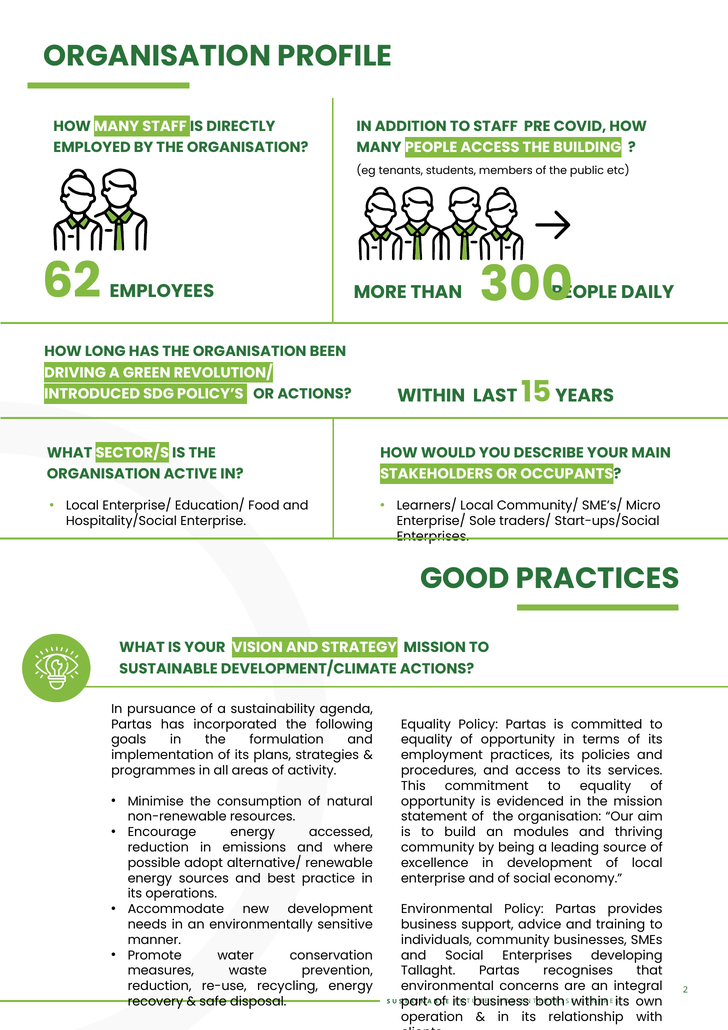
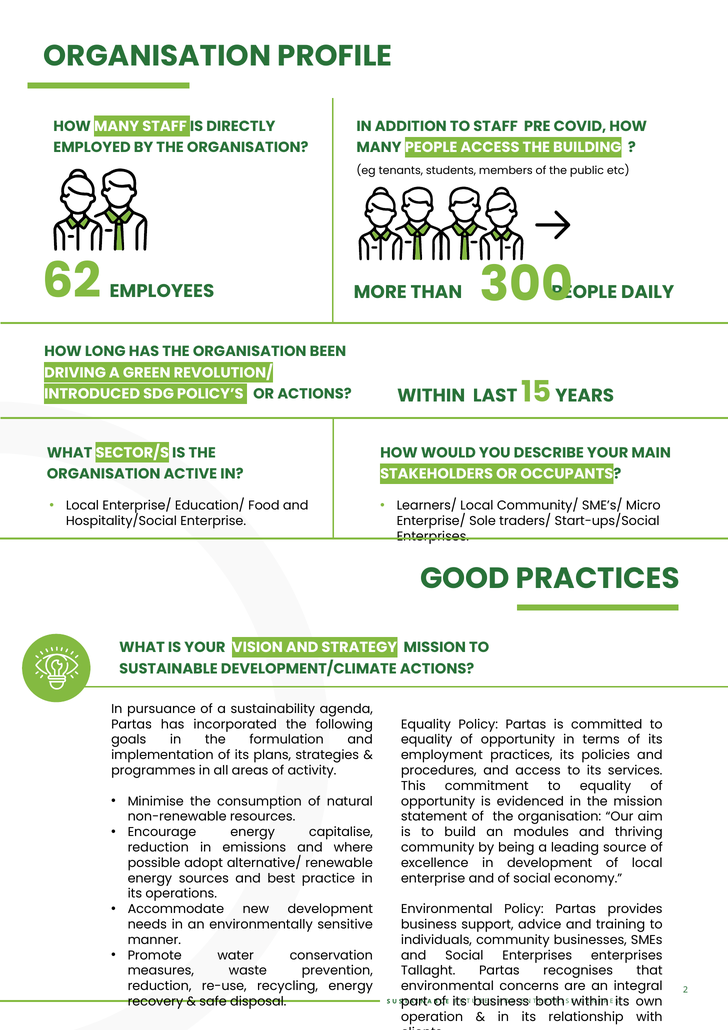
accessed: accessed -> capitalise (341, 832)
Enterprises developing: developing -> enterprises (627, 955)
